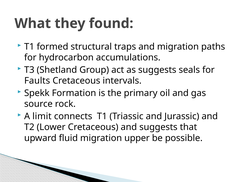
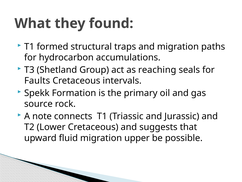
as suggests: suggests -> reaching (157, 70)
limit: limit -> note (42, 116)
